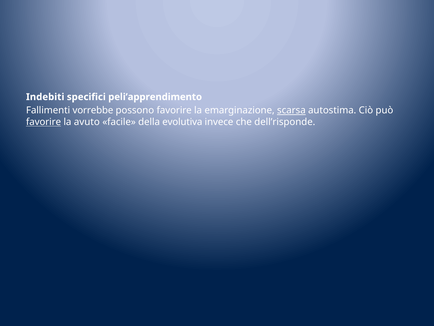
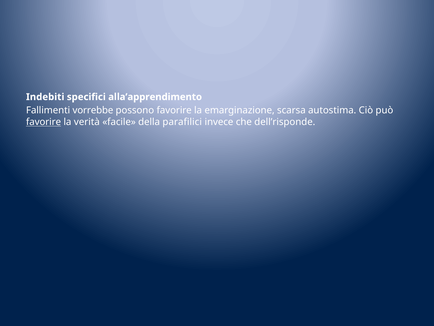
peli’apprendimento: peli’apprendimento -> alla’apprendimento (155, 97)
scarsa underline: present -> none (291, 110)
avuto: avuto -> verità (87, 122)
evolutiva: evolutiva -> parafilici (182, 122)
